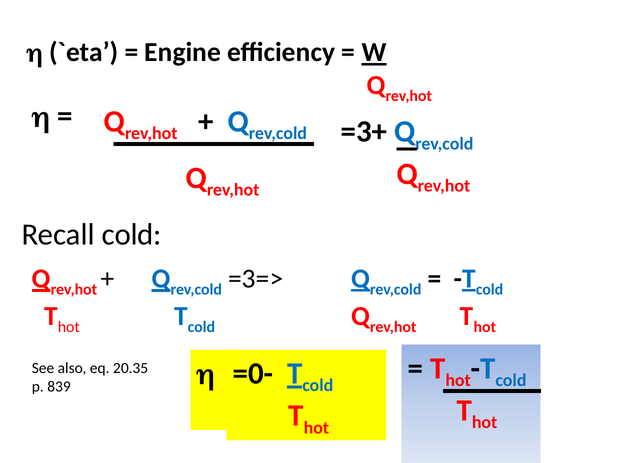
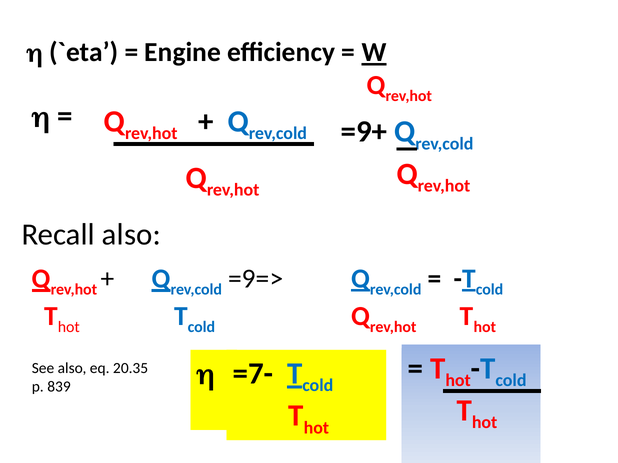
=3+: =3+ -> =9+ (364, 132)
Recall cold: cold -> also (131, 235)
=3=>: =3=> -> =9=> (256, 279)
=0-: =0- -> =7- (253, 374)
